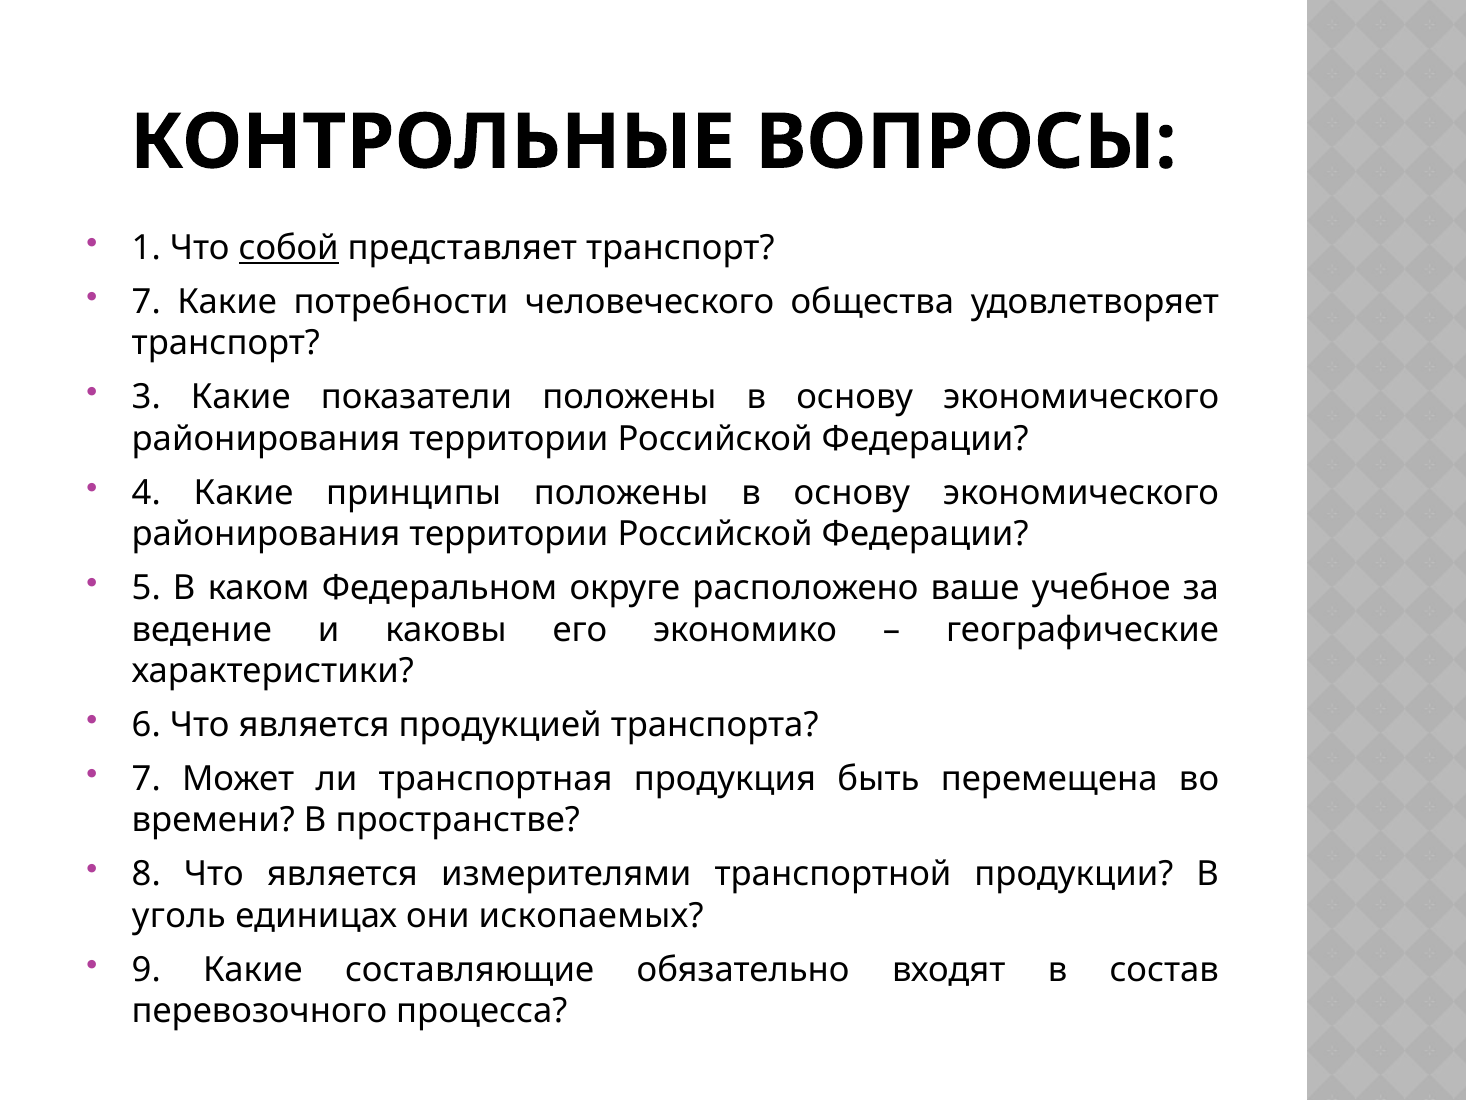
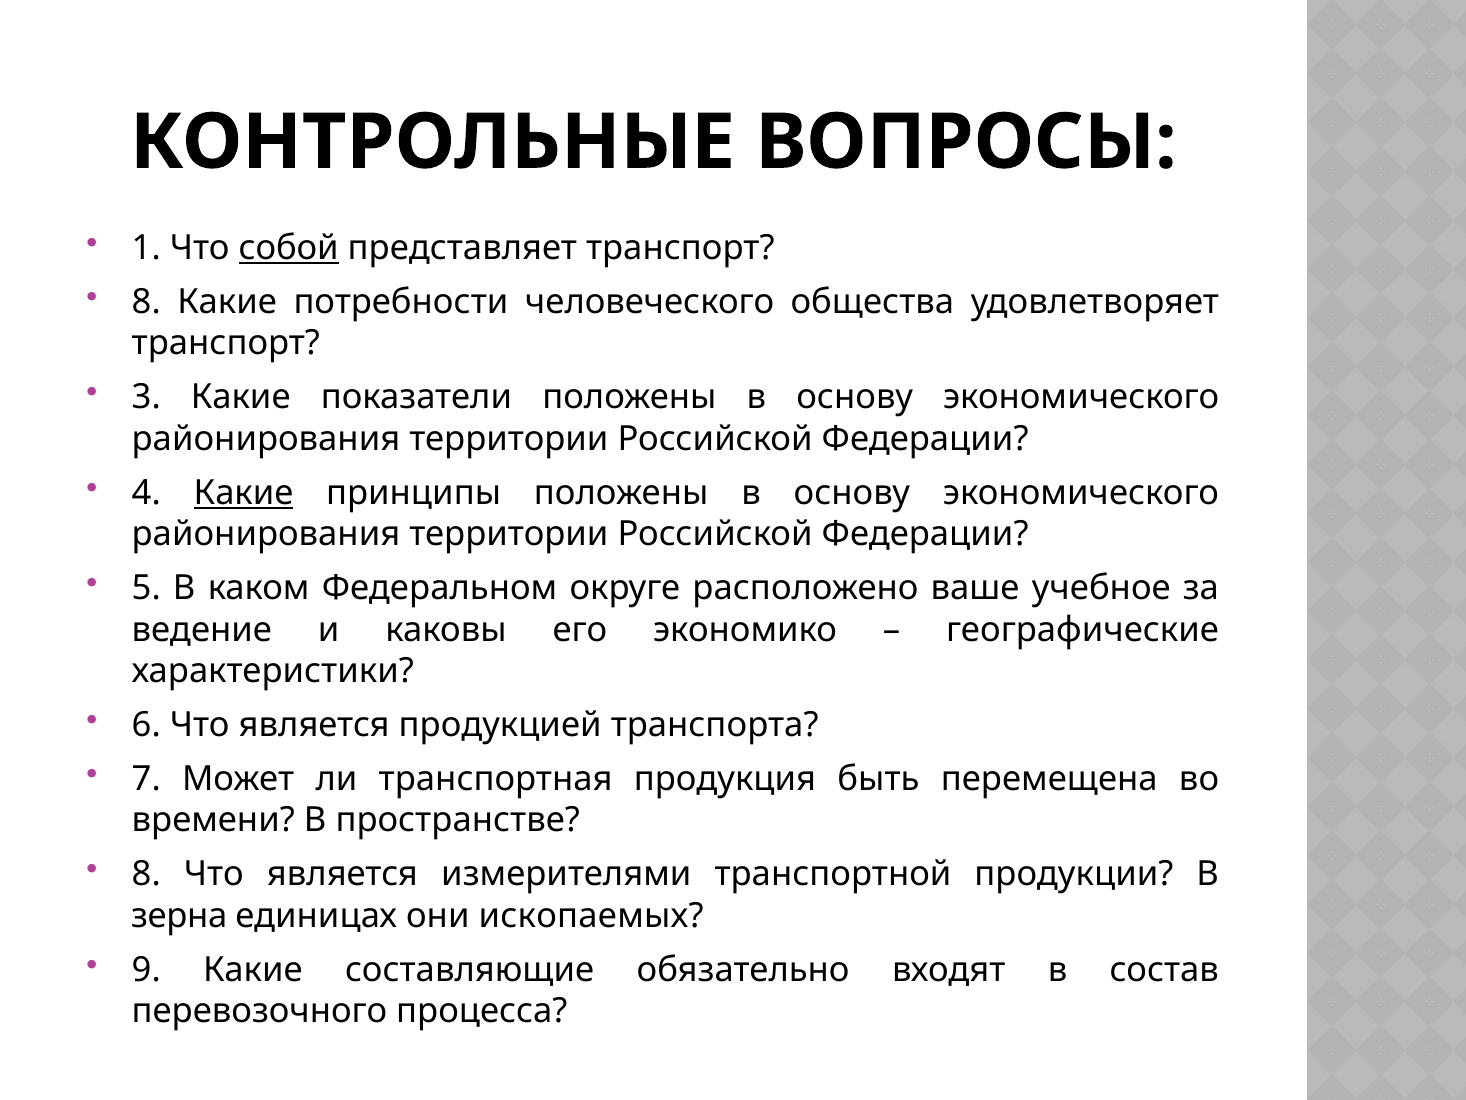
7: 7 -> 8 (146, 302)
Какие underline: none -> present (244, 492)
уголь: уголь -> зерна (179, 915)
